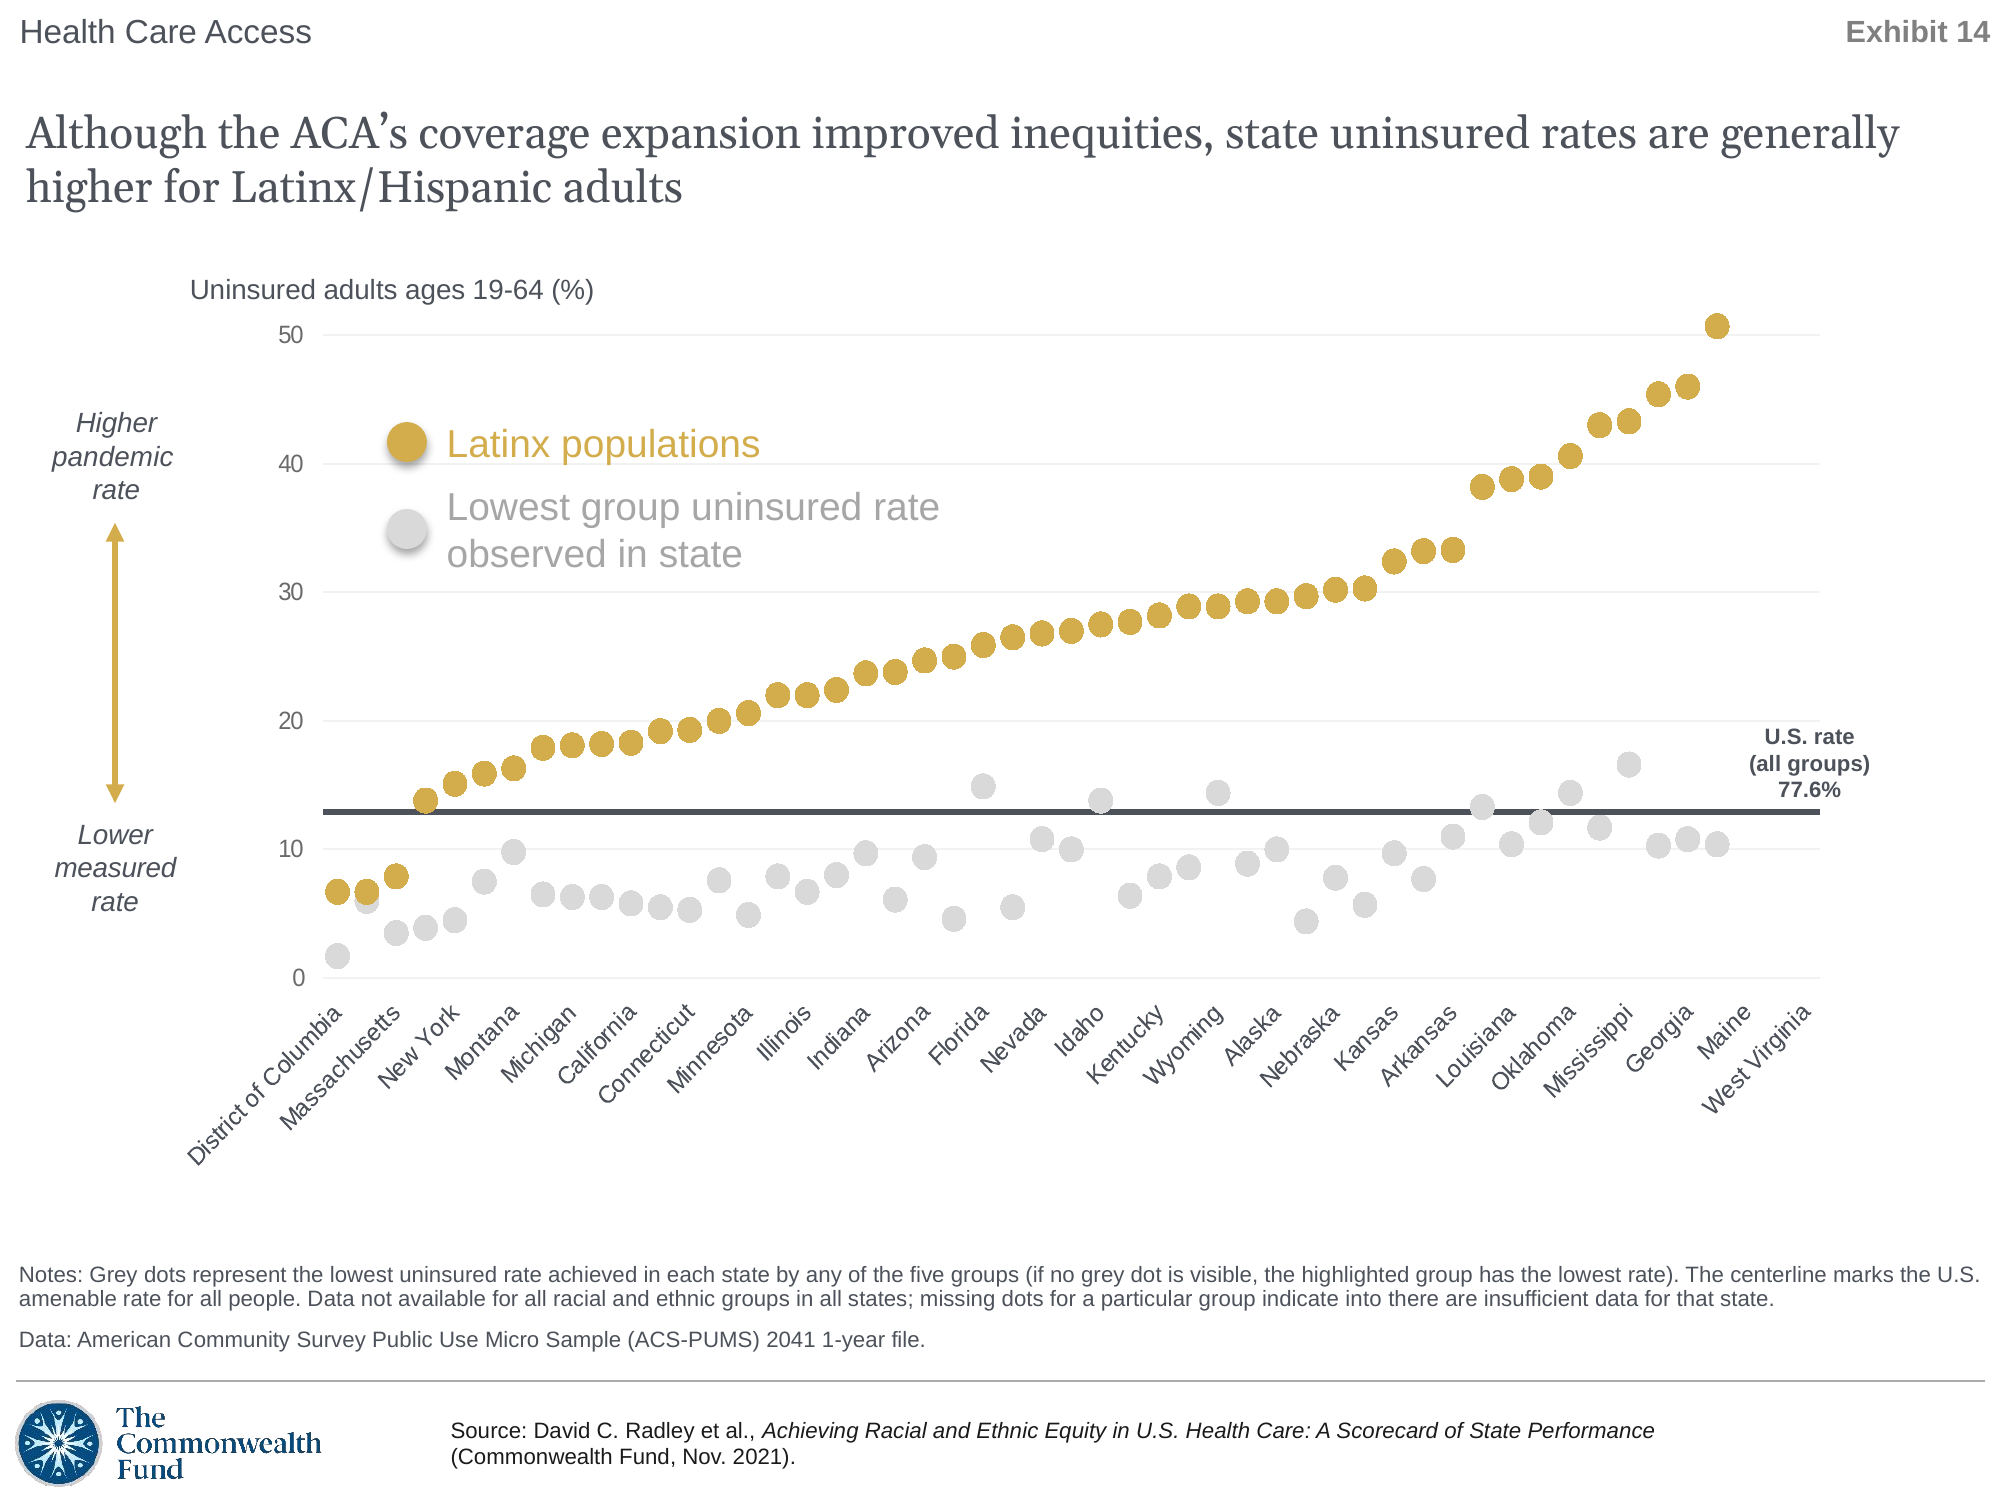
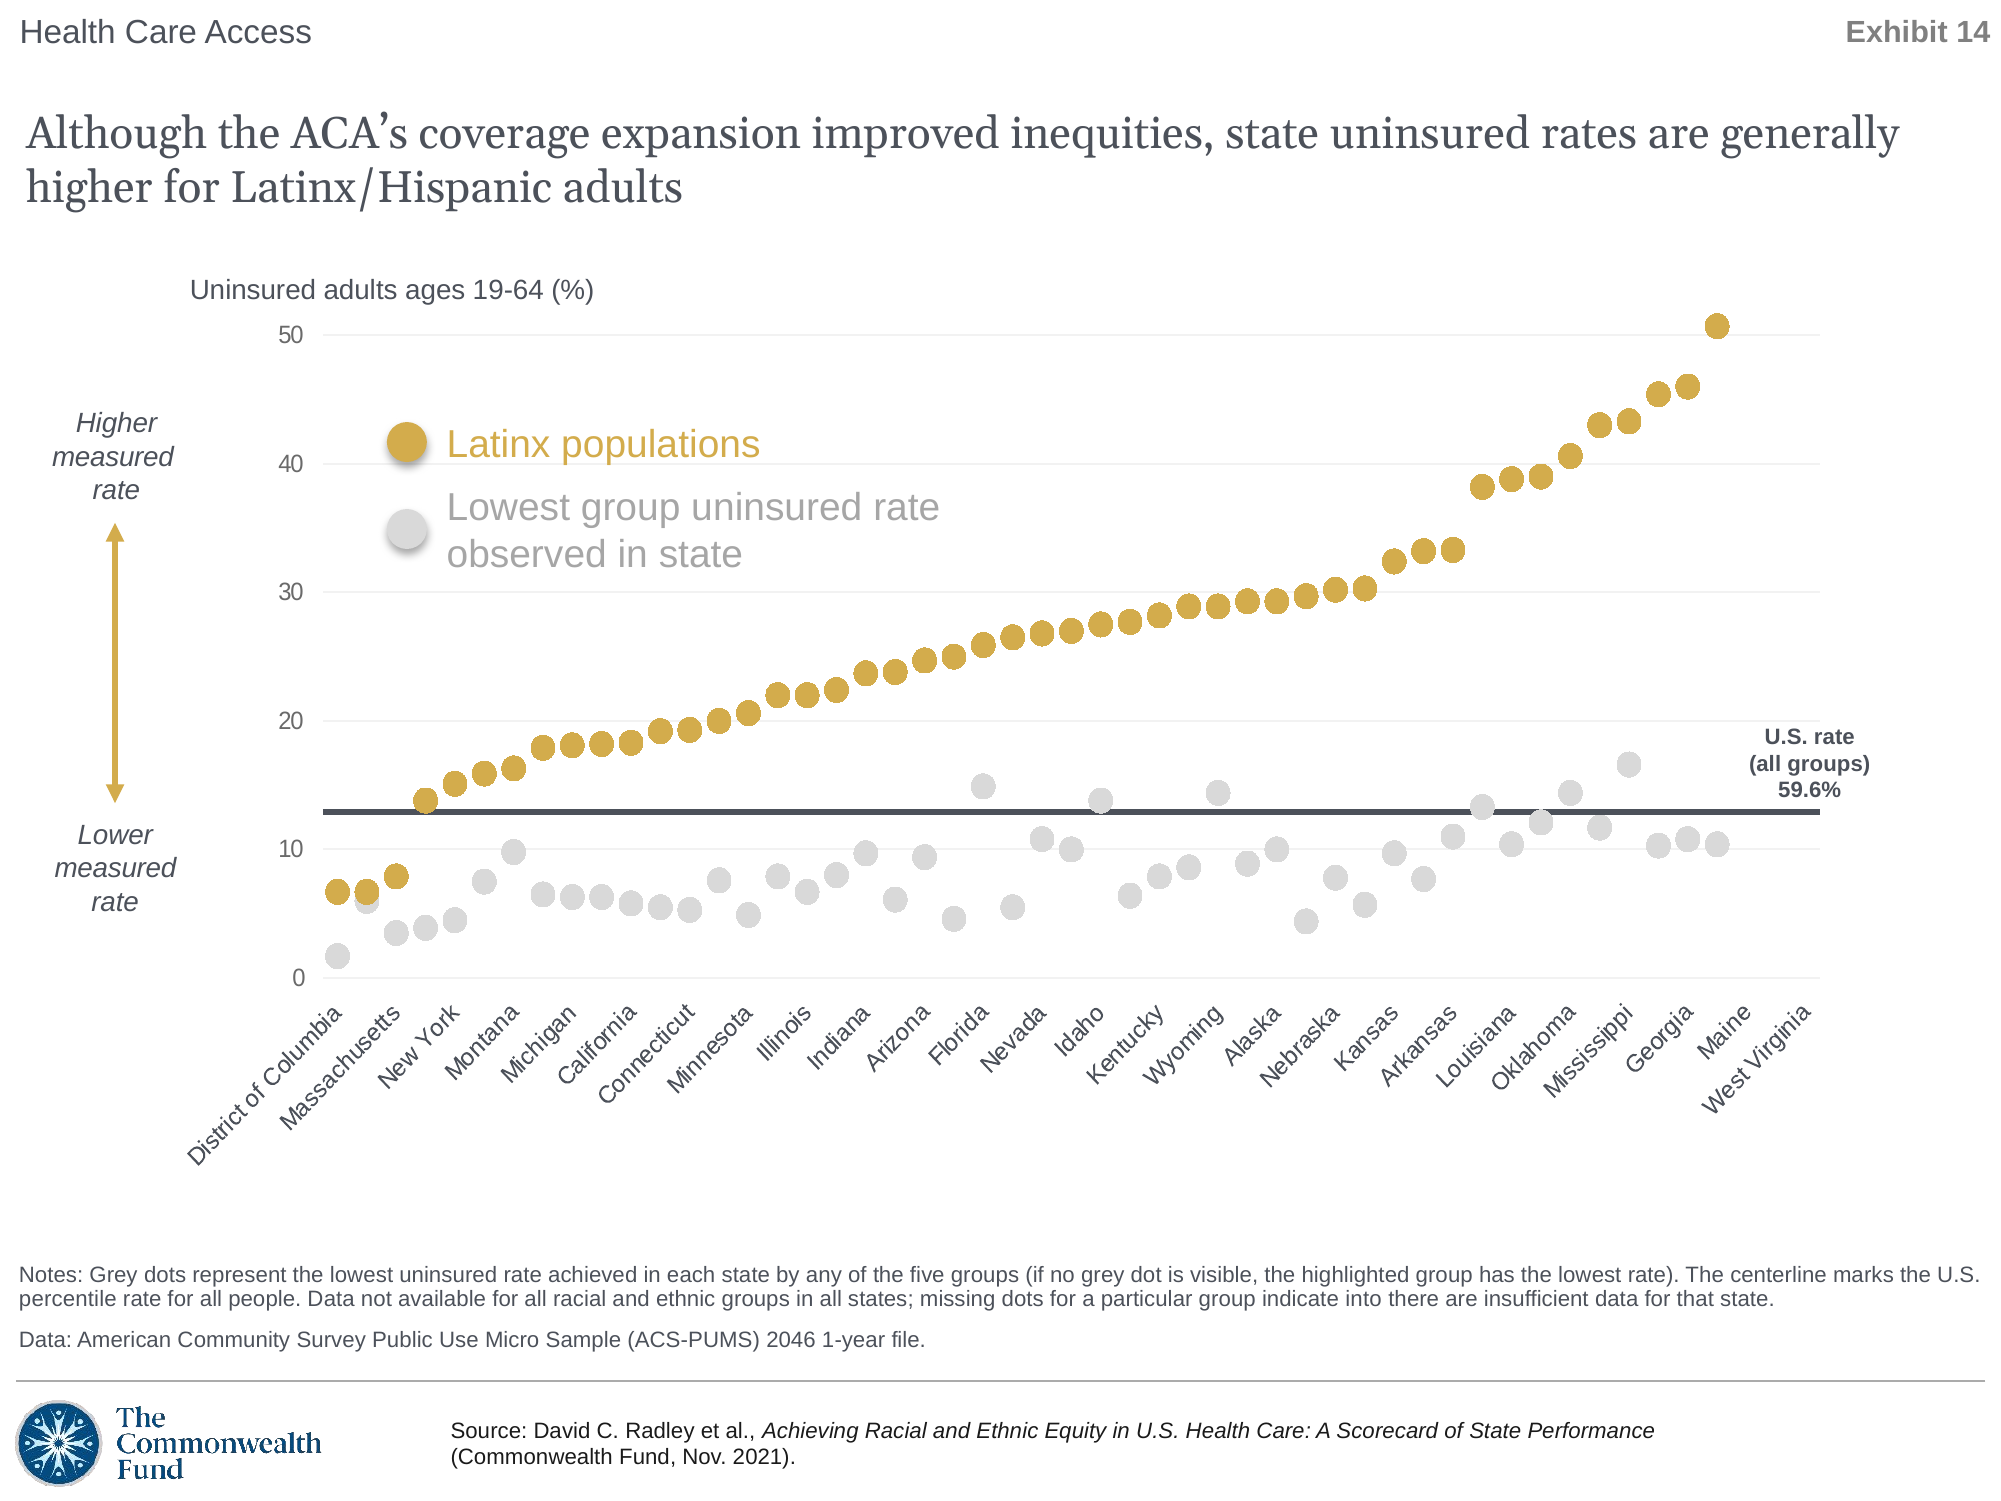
pandemic: pandemic -> measured (113, 457)
77.6%: 77.6% -> 59.6% (1810, 790)
amenable: amenable -> percentile (68, 1299)
2041: 2041 -> 2046 (791, 1340)
